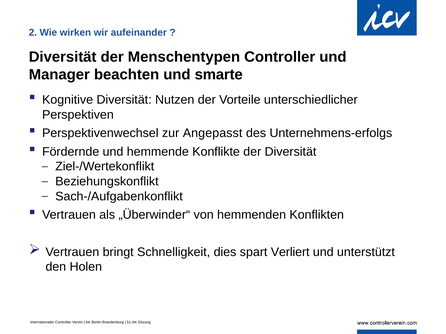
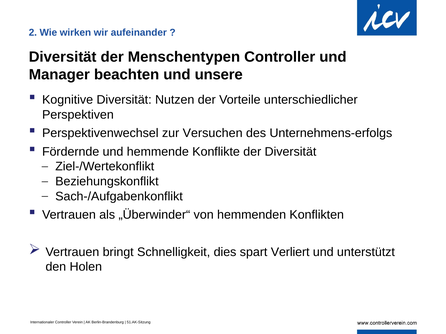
smarte: smarte -> unsere (219, 75)
Angepasst: Angepasst -> Versuchen (213, 133)
